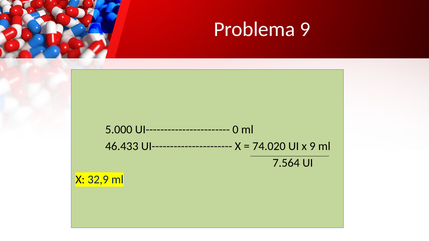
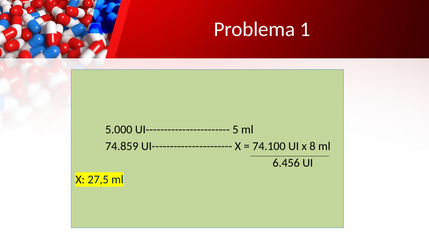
Problema 9: 9 -> 1 (305, 29)
0: 0 -> 5 (236, 130)
46.433: 46.433 -> 74.859 (122, 146)
74.020: 74.020 -> 74.100 (269, 146)
x 9: 9 -> 8 (313, 146)
7.564: 7.564 -> 6.456 (286, 163)
32,9: 32,9 -> 27,5 (98, 180)
